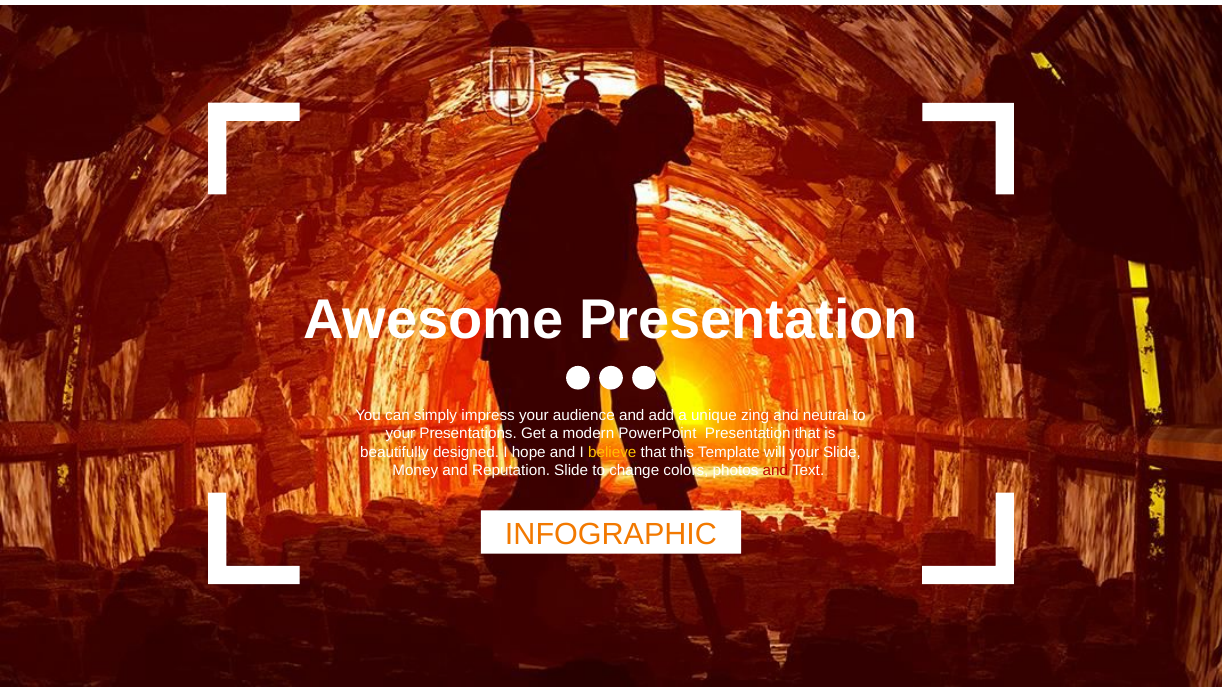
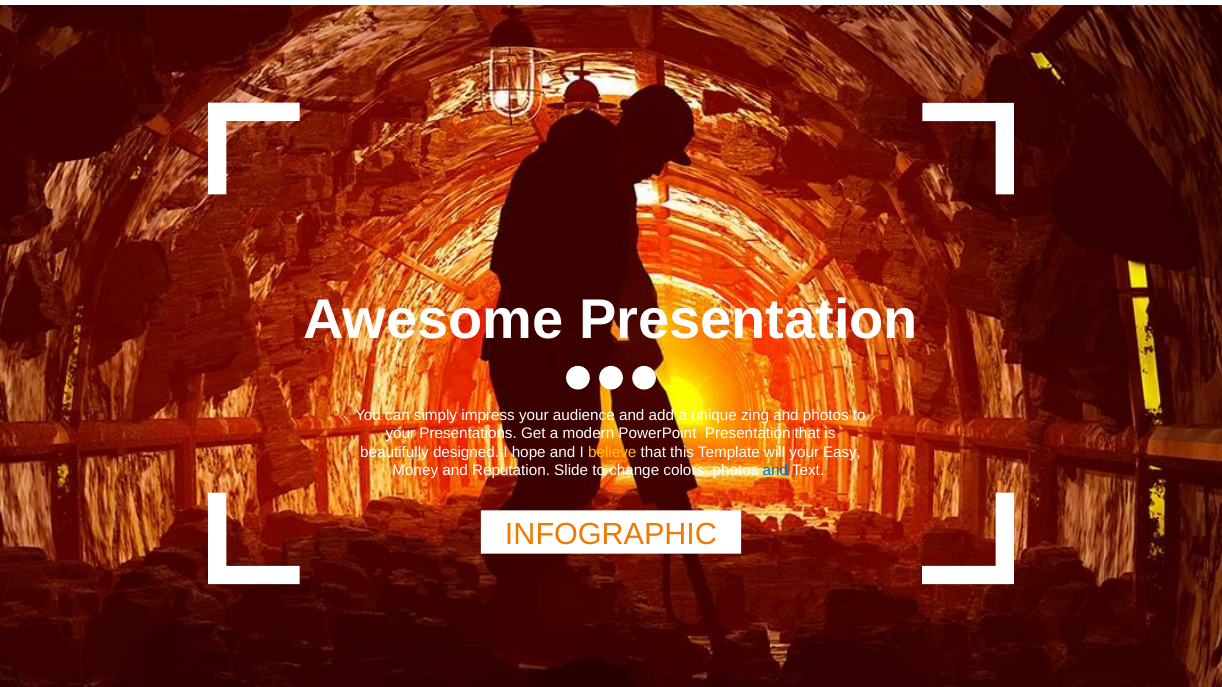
and neutral: neutral -> photos (826, 416)
your Slide: Slide -> Easy (842, 452)
and colour: red -> blue (775, 471)
